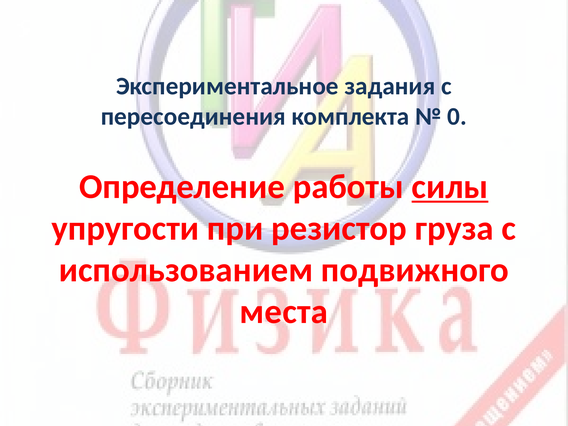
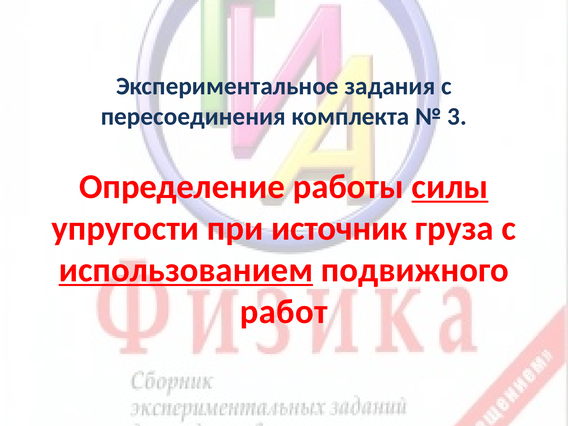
0: 0 -> 3 (457, 117)
резистор: резистор -> источник (339, 228)
использованием underline: none -> present (186, 270)
места: места -> работ (284, 312)
